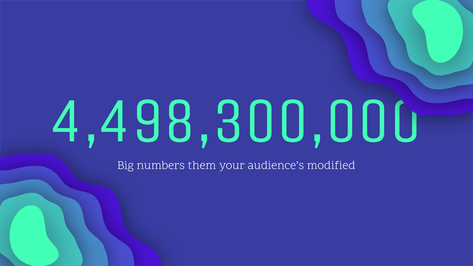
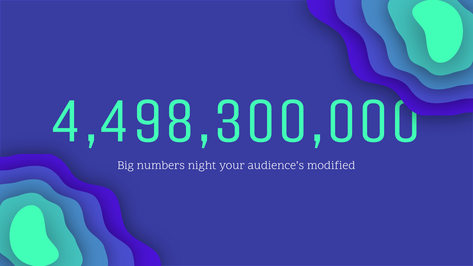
them: them -> night (202, 165)
